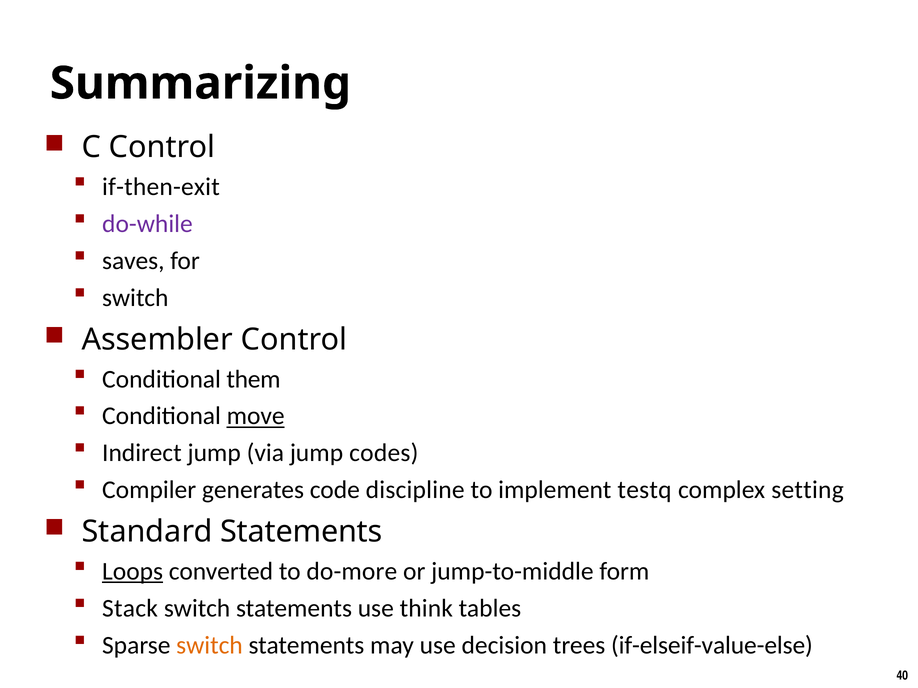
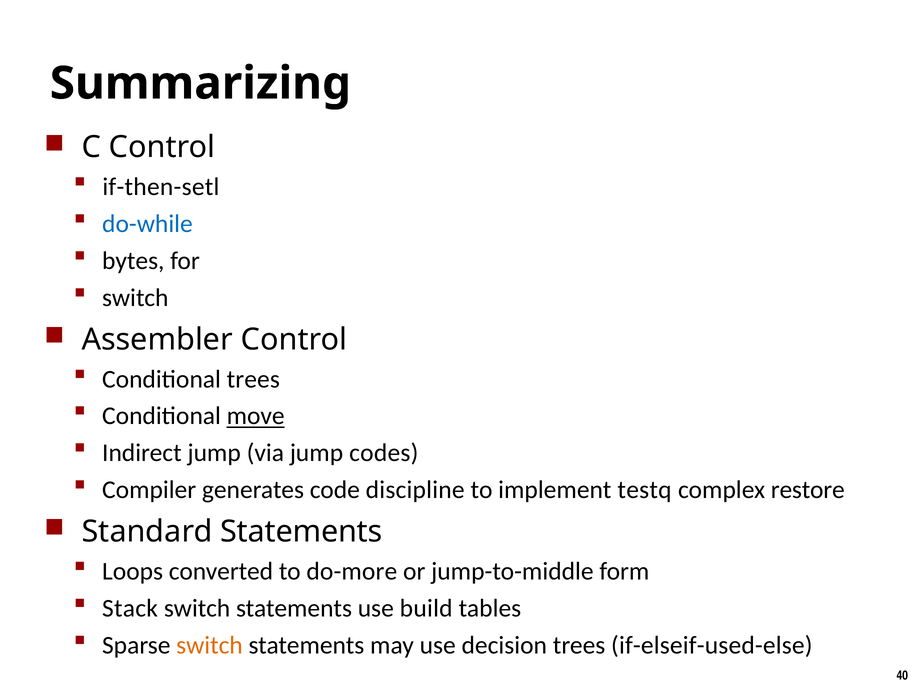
if-then-exit: if-then-exit -> if-then-setl (161, 187)
do-while colour: purple -> blue (147, 224)
saves: saves -> bytes (133, 261)
Conditional them: them -> trees (253, 379)
setting: setting -> restore (808, 490)
Loops underline: present -> none (133, 572)
think: think -> build (426, 609)
if-elseif-value-else: if-elseif-value-else -> if-elseif-used-else (712, 646)
